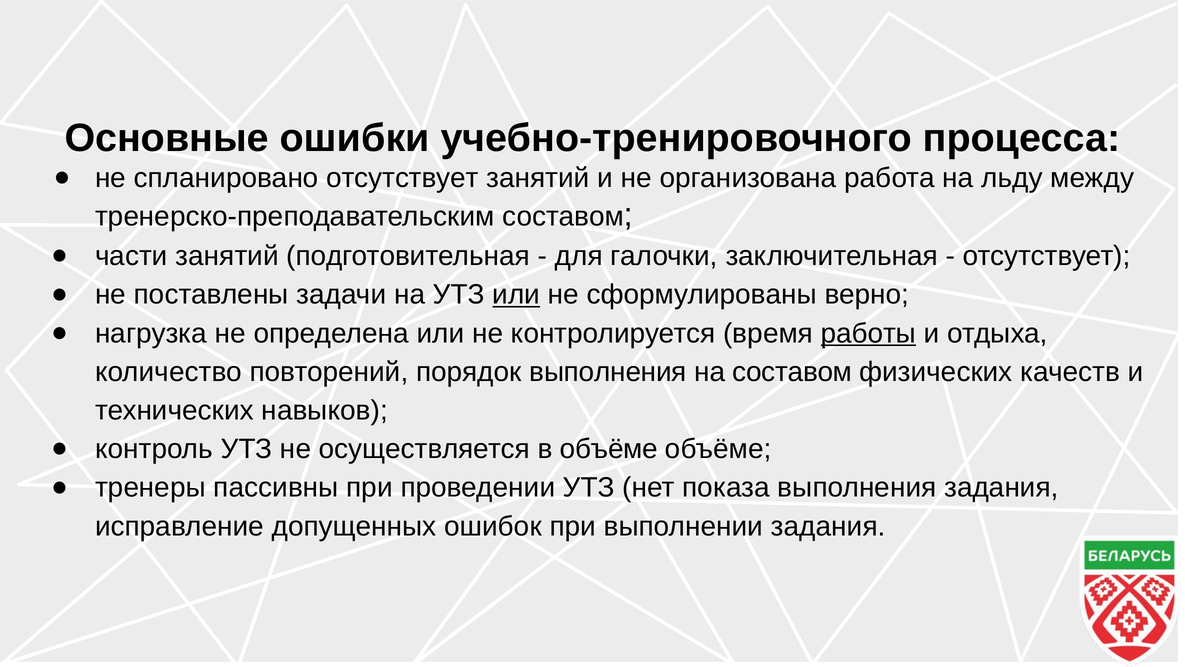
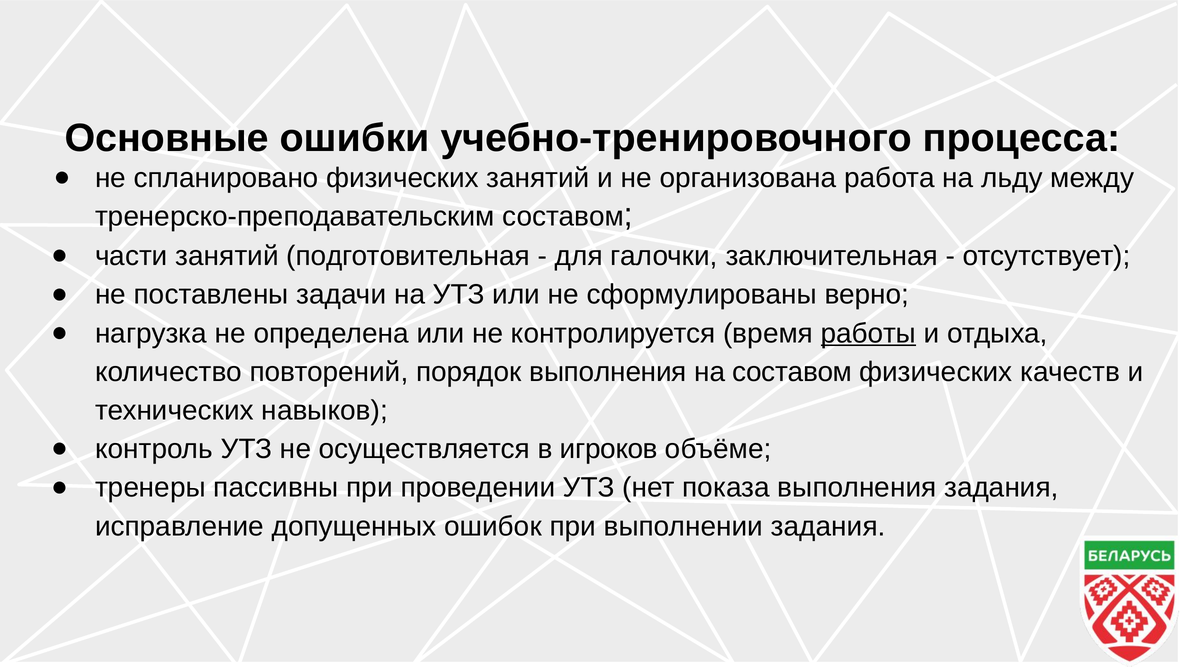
спланировано отсутствует: отсутствует -> физических (402, 178)
или underline: present -> none (516, 295)
в объёме: объёме -> игроков (609, 449)
